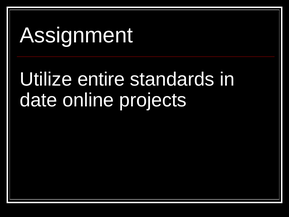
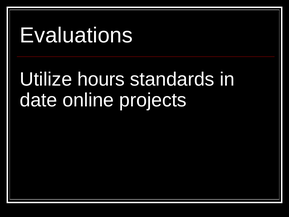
Assignment: Assignment -> Evaluations (76, 35)
entire: entire -> hours (101, 79)
